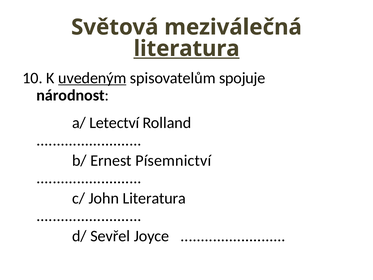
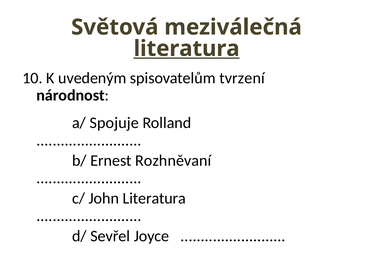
uvedeným underline: present -> none (92, 78)
spojuje: spojuje -> tvrzení (242, 78)
Letectví: Letectví -> Spojuje (114, 123)
Písemnictví: Písemnictví -> Rozhněvaní (173, 160)
